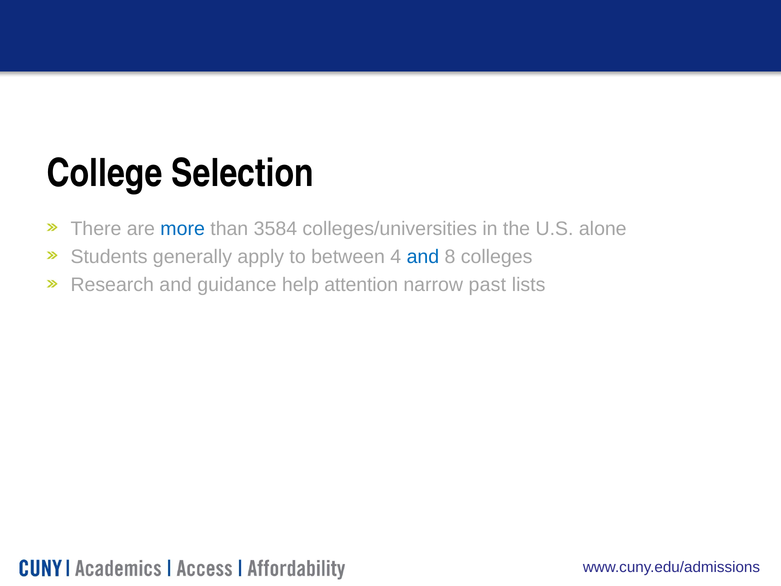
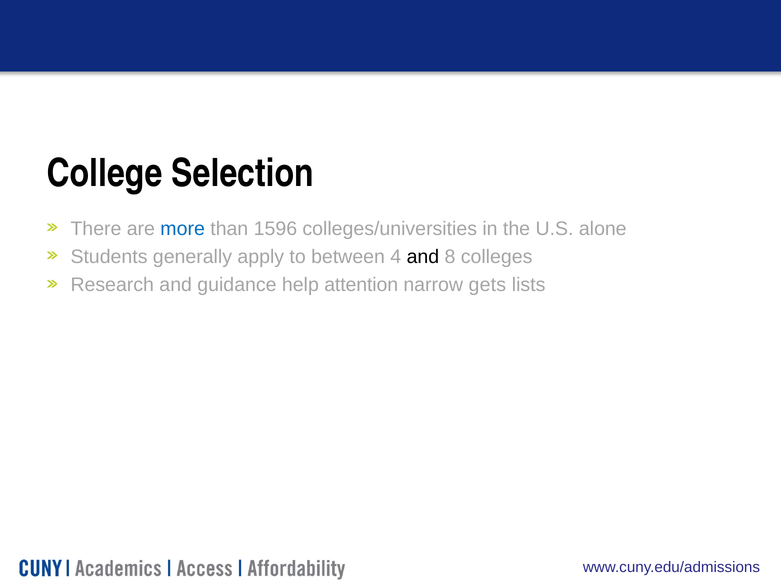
3584: 3584 -> 1596 (275, 229)
and colour: blue -> black (423, 257)
past: past -> gets (487, 285)
